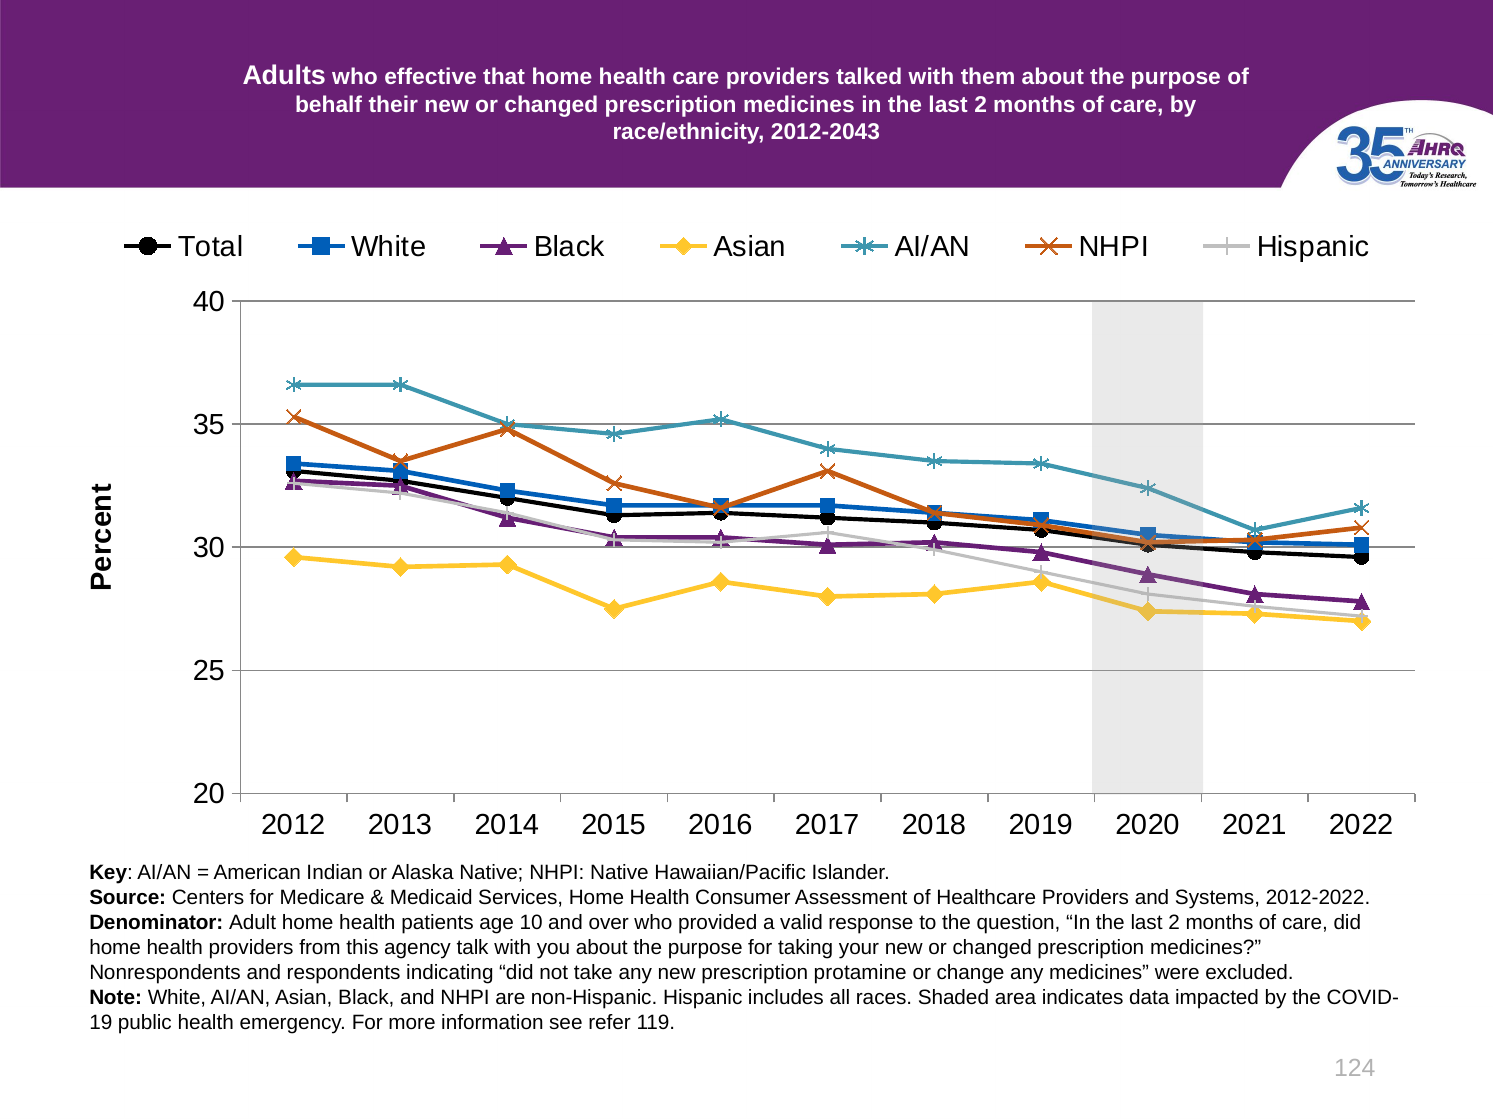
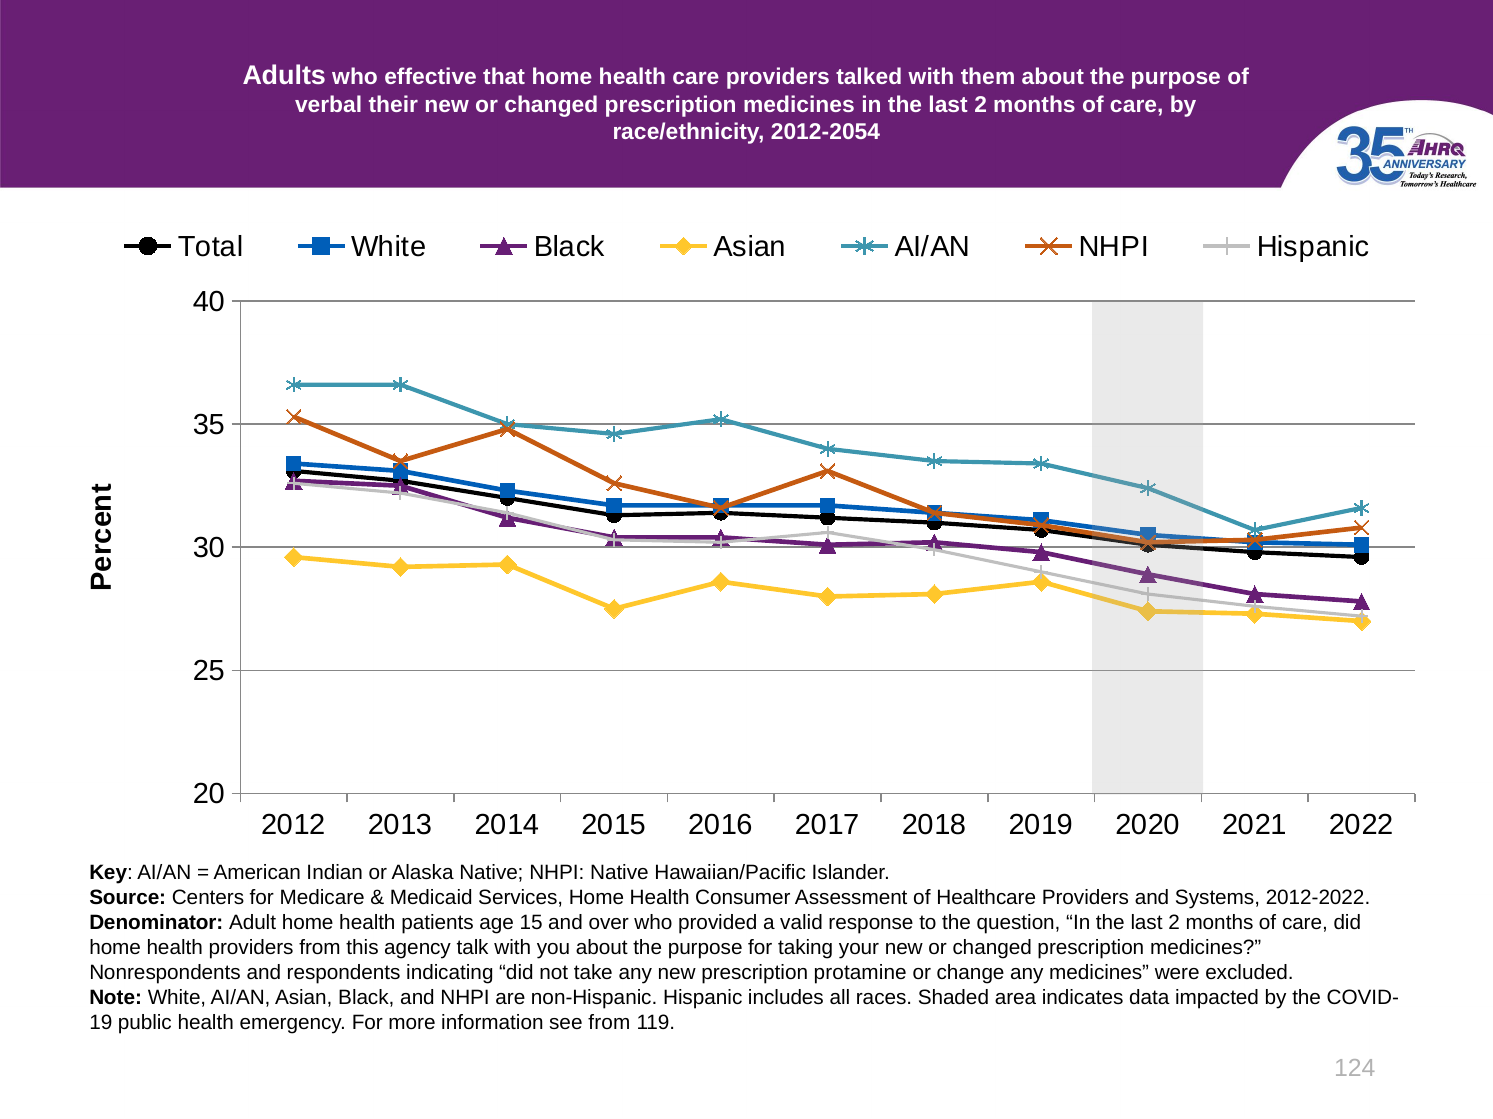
behalf: behalf -> verbal (329, 105)
2012-2043: 2012-2043 -> 2012-2054 (825, 132)
10: 10 -> 15 (531, 923)
see refer: refer -> from (609, 1023)
